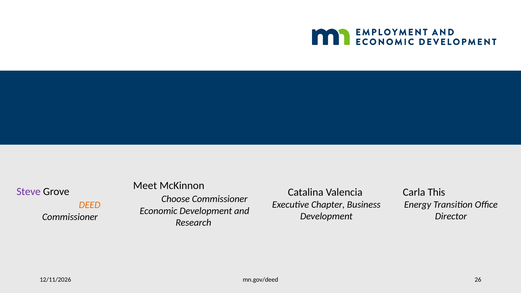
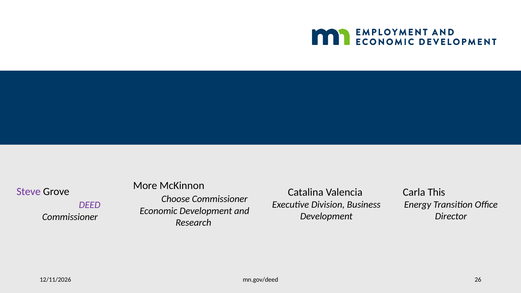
Meet: Meet -> More (145, 186)
Chapter: Chapter -> Division (328, 204)
DEED colour: orange -> purple (90, 205)
